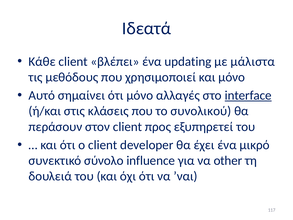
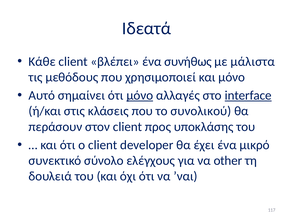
updating: updating -> συνήθως (188, 61)
μόνο underline: none -> present (140, 95)
εξυπηρετεί: εξυπηρετεί -> υποκλάσης (204, 127)
influence: influence -> ελέγχους (151, 160)
